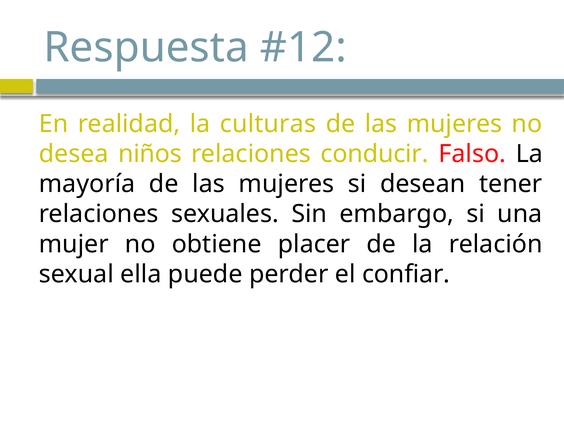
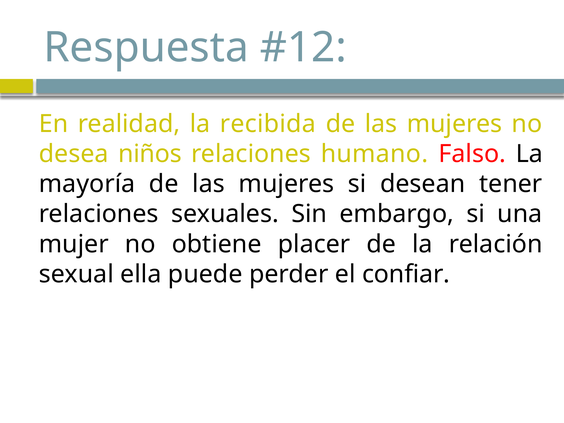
culturas: culturas -> recibida (268, 124)
conducir: conducir -> humano (374, 154)
